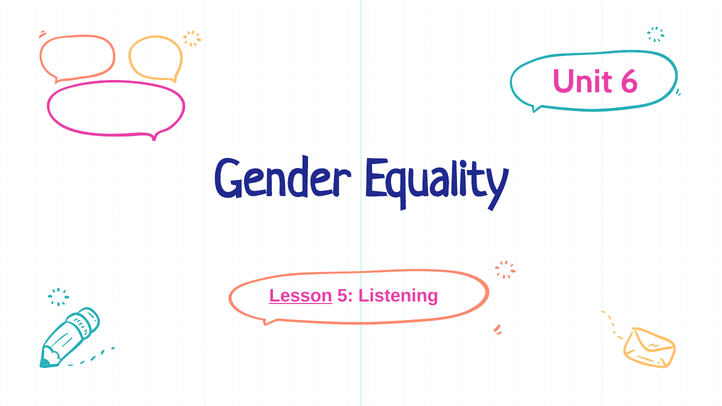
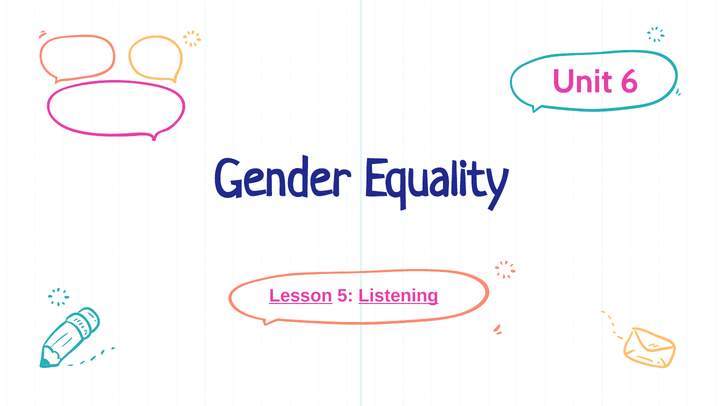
Listening underline: none -> present (398, 296)
